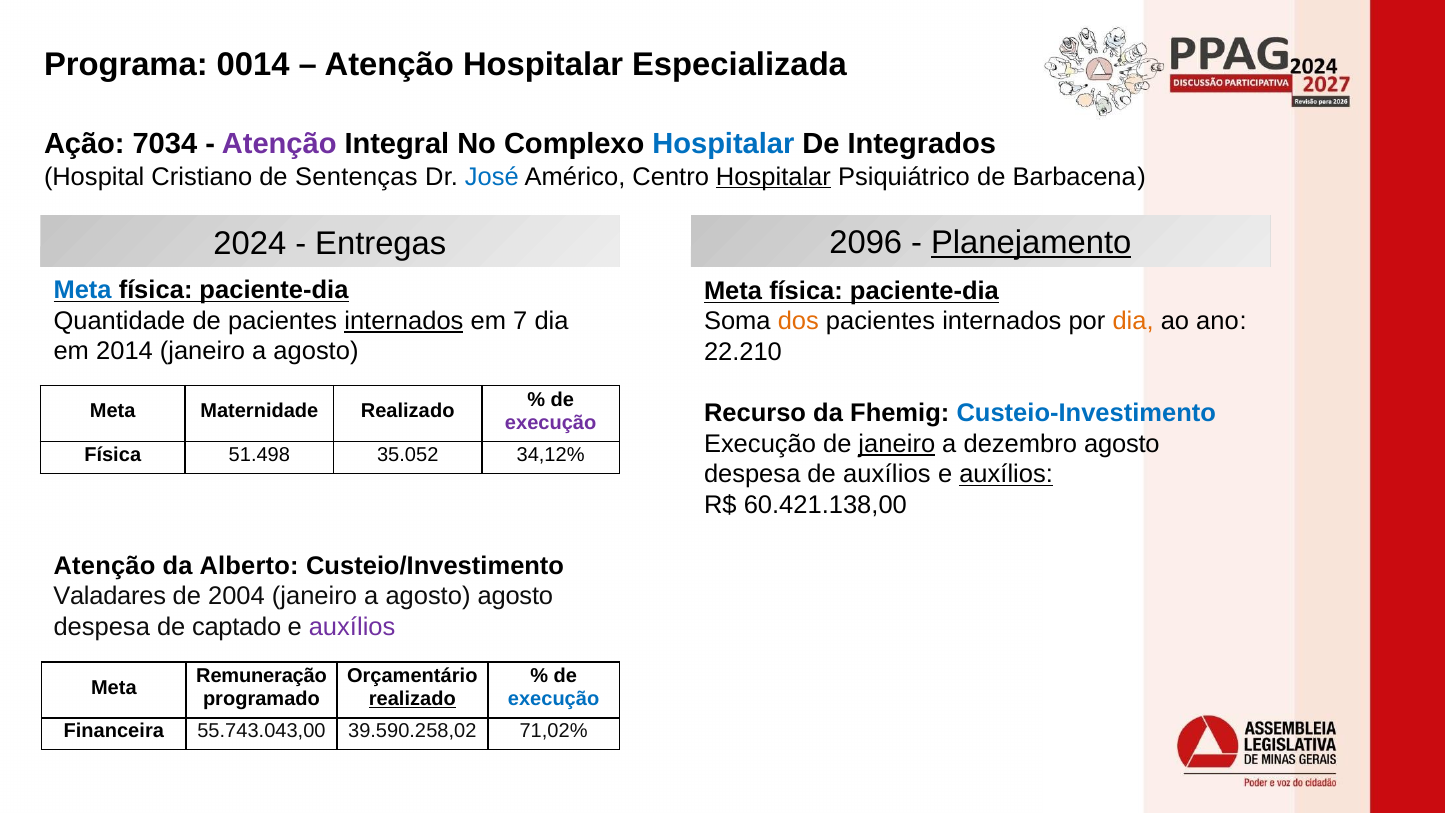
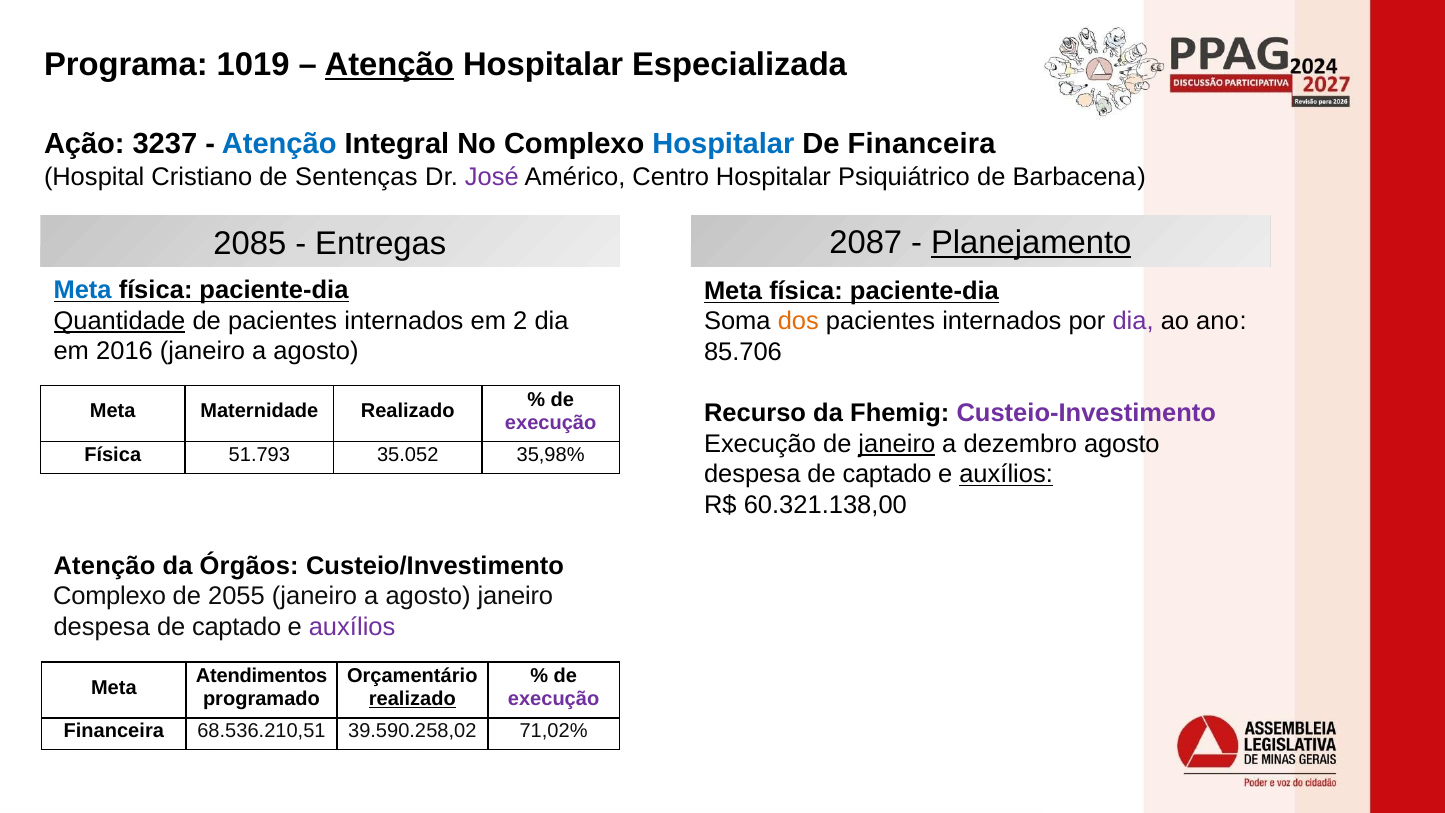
0014: 0014 -> 1019 (253, 65)
Atenção underline: none -> present (389, 65)
7034: 7034 -> 3237 (165, 144)
Atenção colour: purple -> blue (279, 144)
De Integrados: Integrados -> Financeira (922, 144)
José colour: blue -> purple (492, 177)
Hospitalar underline: present -> none (773, 177)
2024: 2024 -> 2085 (250, 243)
2096: 2096 -> 2087 (866, 243)
Quantidade underline: none -> present (119, 321)
internados underline: present -> none (404, 321)
7: 7 -> 2 (520, 321)
dia colour: orange -> purple (1133, 321)
2014: 2014 -> 2016 (125, 351)
22.210: 22.210 -> 85.706 (743, 352)
Custeio-Investimento colour: blue -> purple (1086, 413)
51.498: 51.498 -> 51.793 (259, 455)
34,12%: 34,12% -> 35,98% (551, 455)
auxílios: auxílios -> captado (887, 474)
60.421.138,00: 60.421.138,00 -> 60.321.138,00 (825, 505)
Alberto: Alberto -> Órgãos (249, 566)
Valadares: Valadares -> Complexo (110, 596)
2004: 2004 -> 2055 (236, 596)
agosto agosto: agosto -> janeiro (515, 596)
Remuneração: Remuneração -> Atendimentos (262, 676)
execução colour: blue -> purple (554, 699)
55.743.043,00: 55.743.043,00 -> 68.536.210,51 (261, 731)
